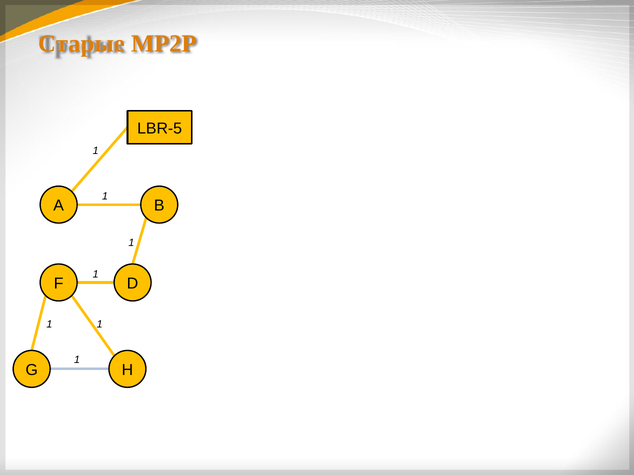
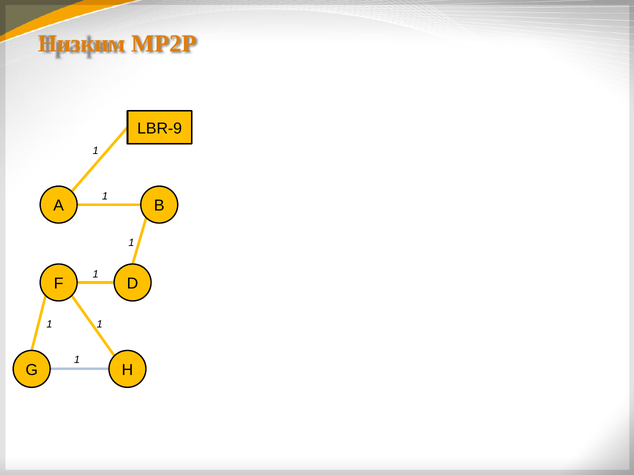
Старые: Старые -> Низким (82, 44)
LBR-5: LBR-5 -> LBR-9 (160, 129)
